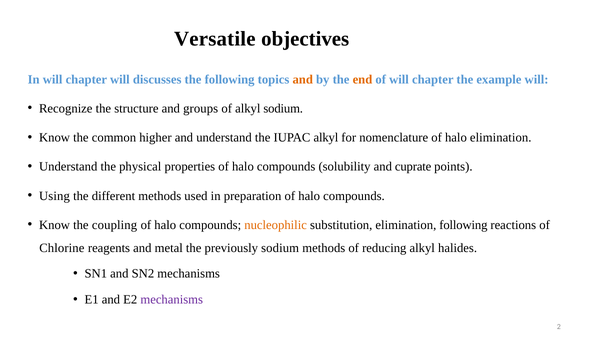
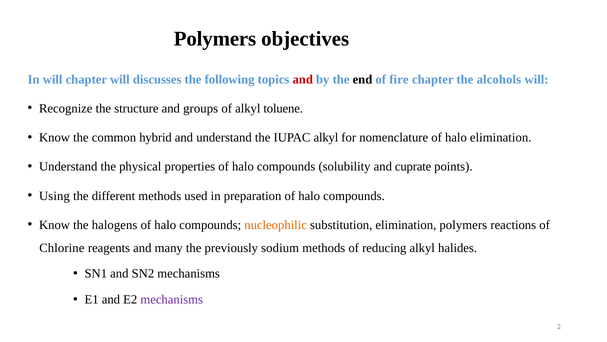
Versatile: Versatile -> Polymers (215, 39)
and colour: orange -> red (303, 79)
end colour: orange -> black (362, 79)
of will: will -> fire (399, 79)
example: example -> alcohols (499, 79)
alkyl sodium: sodium -> toluene (283, 108)
higher: higher -> hybrid (155, 137)
coupling: coupling -> halogens (115, 225)
elimination following: following -> polymers (463, 225)
metal: metal -> many (169, 247)
